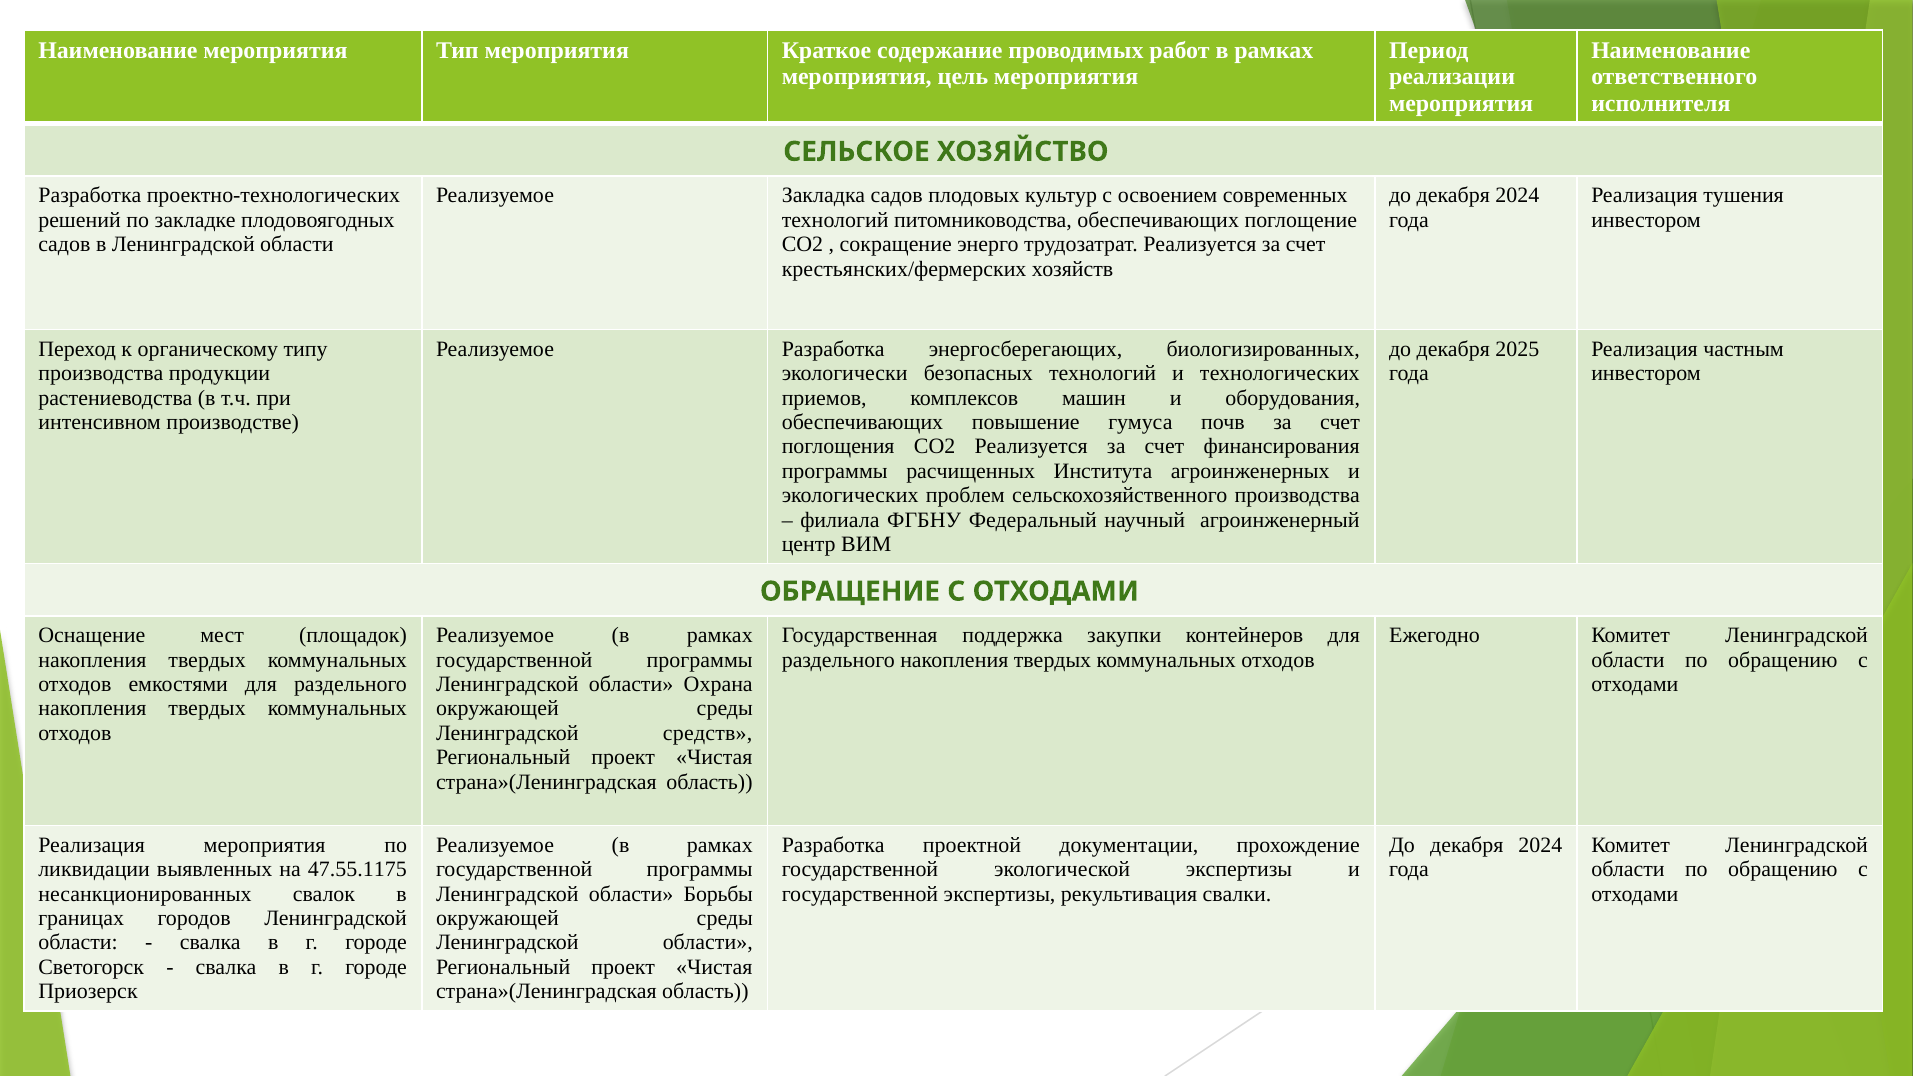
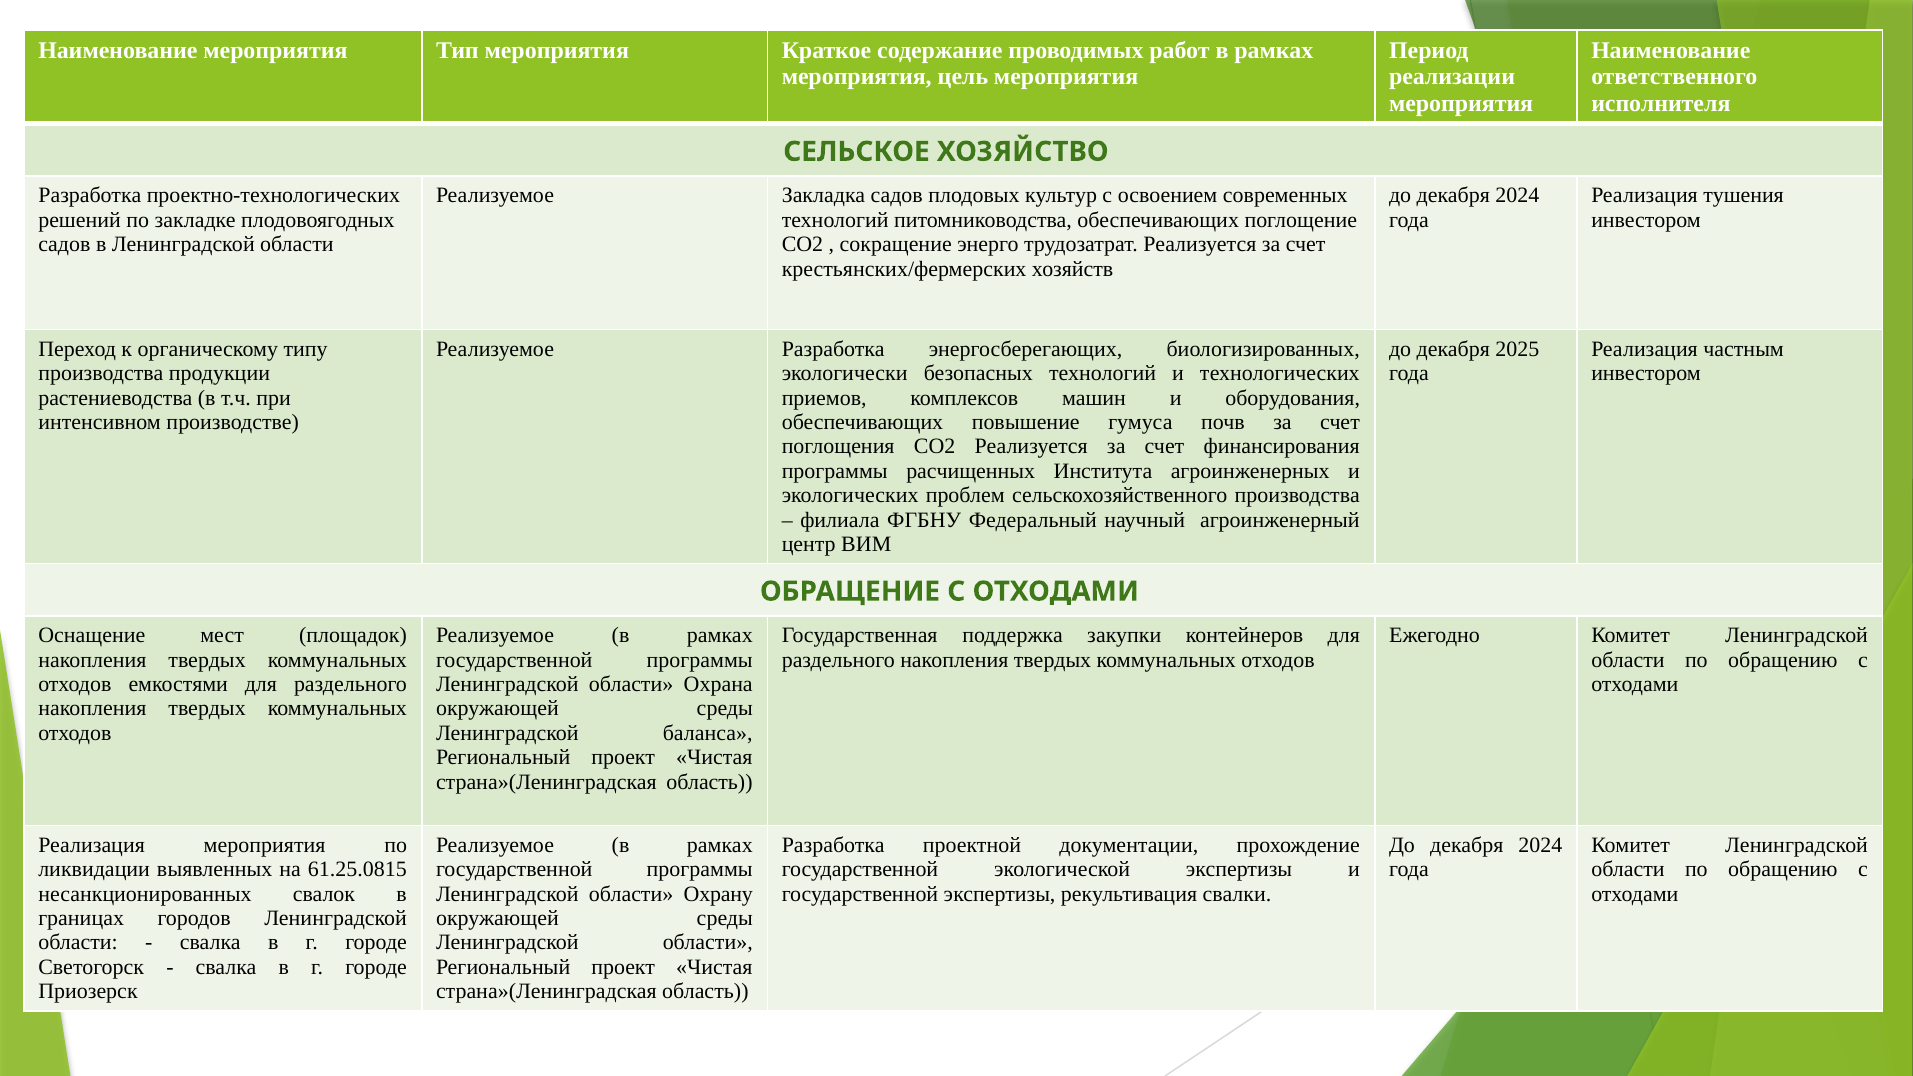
средств: средств -> баланса (708, 733)
47.55.1175: 47.55.1175 -> 61.25.0815 (357, 870)
Борьбы: Борьбы -> Охрану (718, 894)
